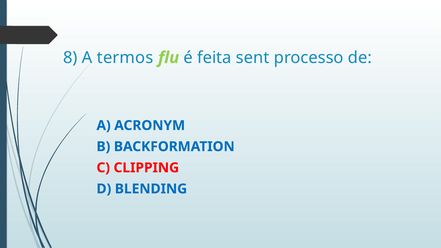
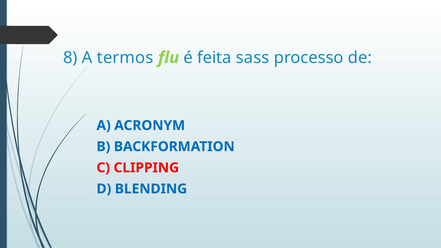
sent: sent -> sass (253, 58)
